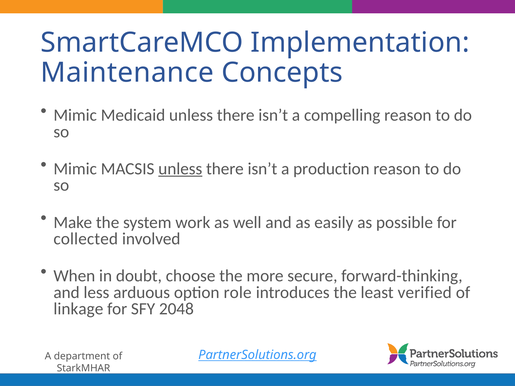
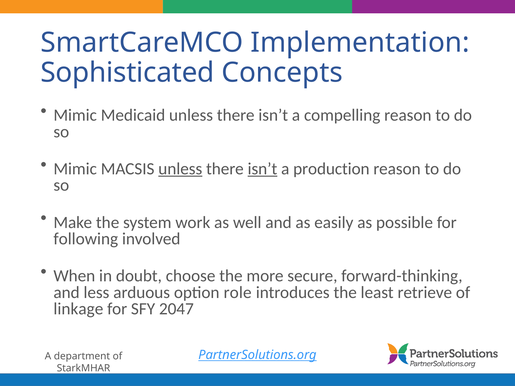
Maintenance: Maintenance -> Sophisticated (127, 73)
isn’t underline: none -> present (262, 169)
collected: collected -> following (86, 239)
verified: verified -> retrieve (425, 293)
2048: 2048 -> 2047 (176, 309)
